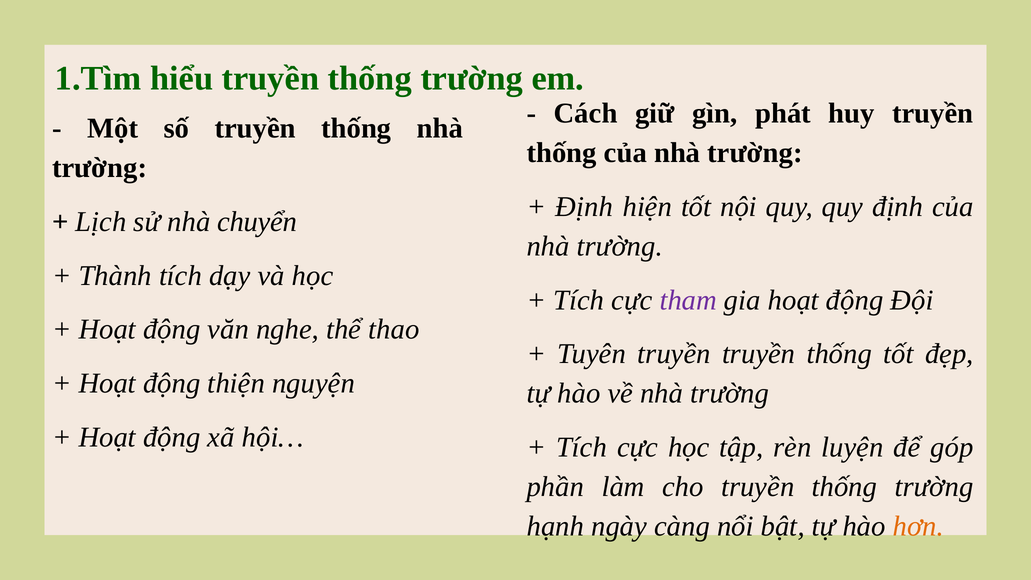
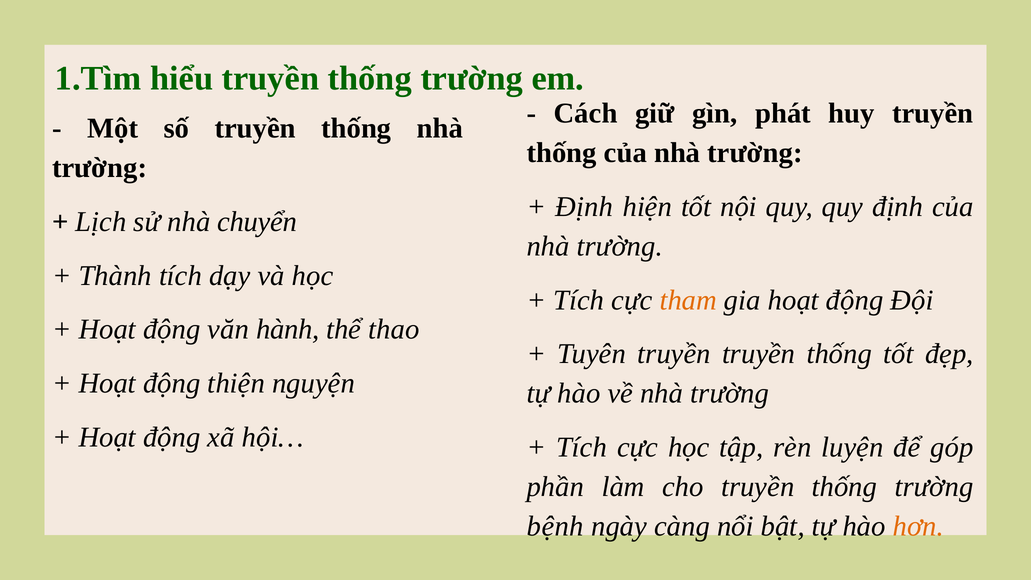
tham colour: purple -> orange (688, 300)
nghe: nghe -> hành (288, 329)
hạnh: hạnh -> bệnh (555, 526)
